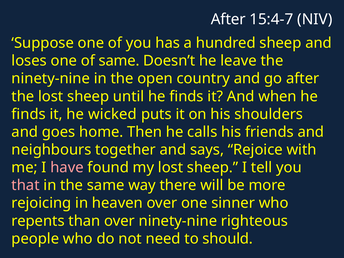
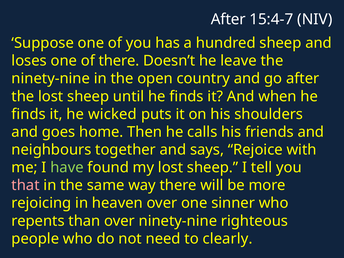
of same: same -> there (119, 61)
have colour: pink -> light green (67, 168)
should: should -> clearly (228, 239)
